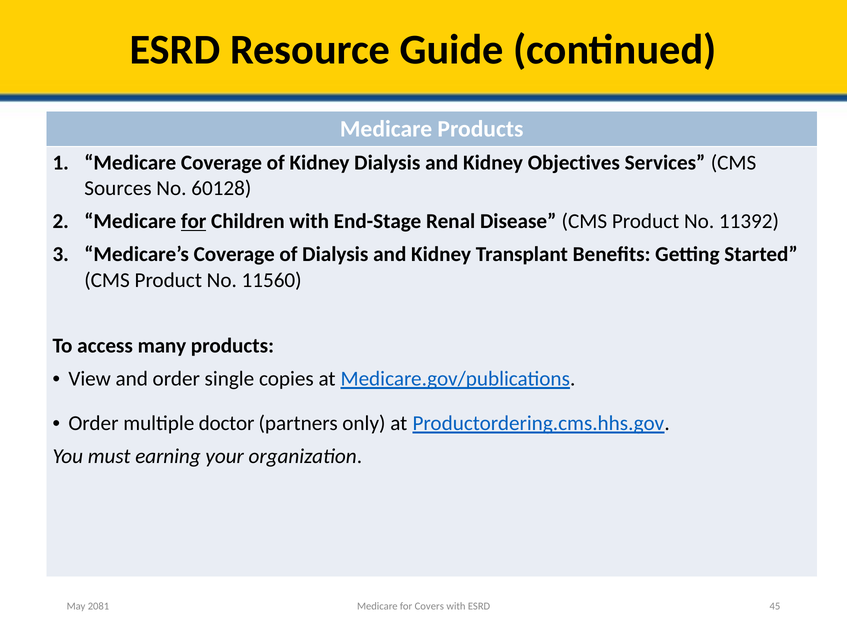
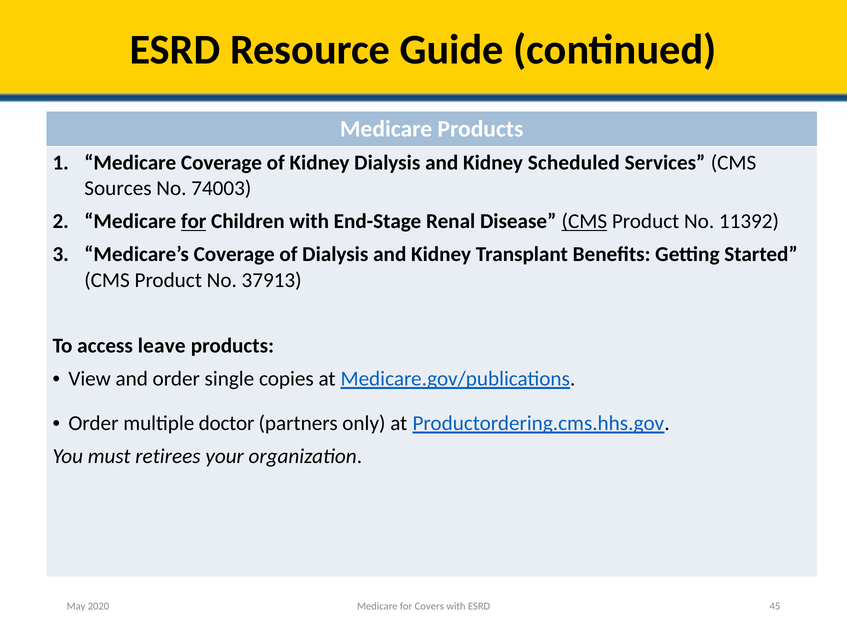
Objectives: Objectives -> Scheduled (574, 163)
60128: 60128 -> 74003 (221, 189)
CMS underline: none -> present (584, 221)
11560: 11560 -> 37913 (272, 280)
many: many -> leave (162, 346)
earning: earning -> retirees (168, 456)
2081: 2081 -> 2020 (98, 606)
